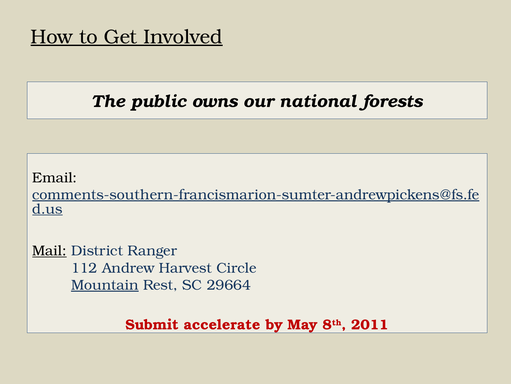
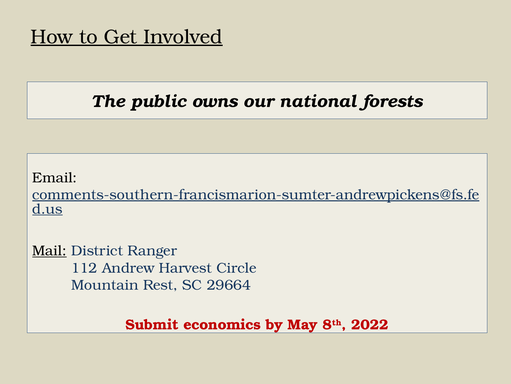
Mountain underline: present -> none (105, 285)
accelerate: accelerate -> economics (222, 324)
2011: 2011 -> 2022 (370, 324)
